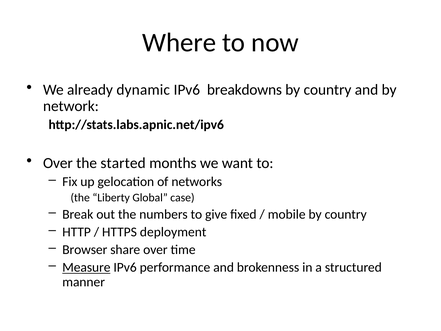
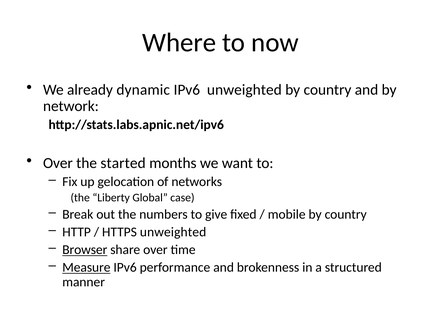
IPv6 breakdowns: breakdowns -> unweighted (244, 90)
HTTPS deployment: deployment -> unweighted (173, 232)
Browser underline: none -> present (85, 250)
